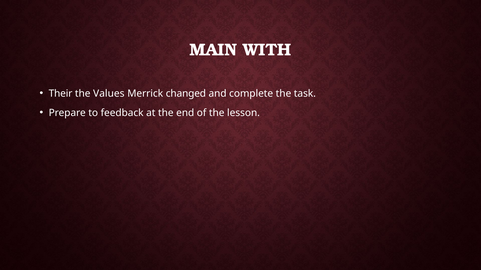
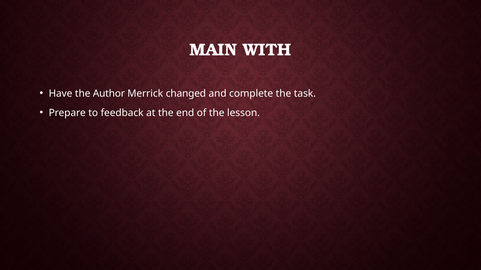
Their: Their -> Have (61, 94)
Values: Values -> Author (109, 94)
